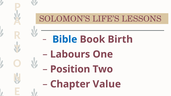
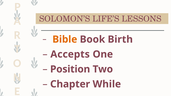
Bible colour: blue -> orange (65, 39)
Labours: Labours -> Accepts (70, 54)
Value: Value -> While (107, 84)
